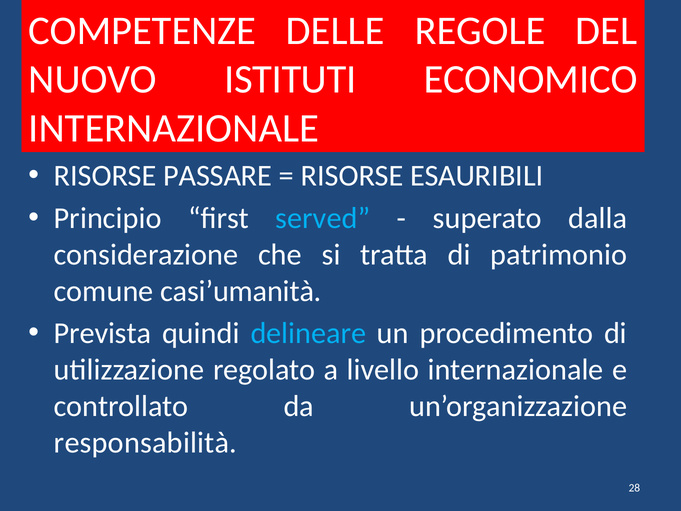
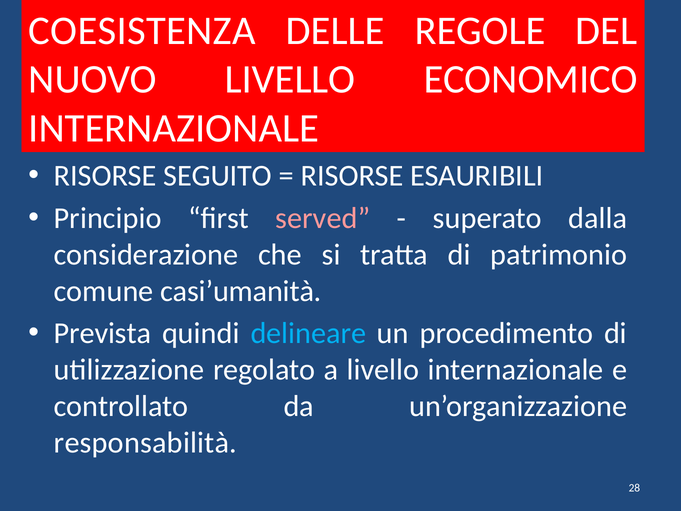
COMPETENZE: COMPETENZE -> COESISTENZA (142, 31)
NUOVO ISTITUTI: ISTITUTI -> LIVELLO (290, 79)
PASSARE: PASSARE -> SEGUITO (218, 176)
served colour: light blue -> pink (323, 218)
